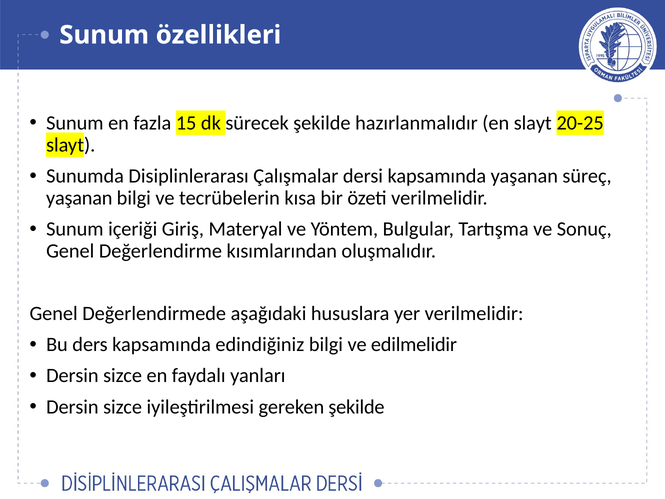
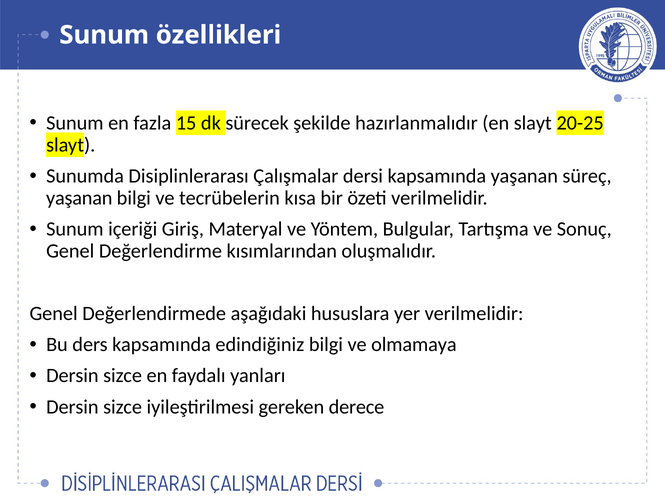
edilmelidir: edilmelidir -> olmamaya (414, 344)
gereken şekilde: şekilde -> derece (357, 407)
